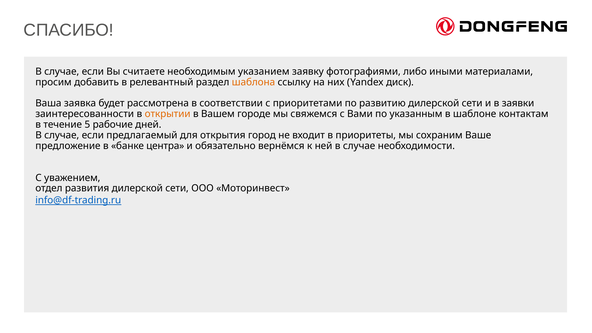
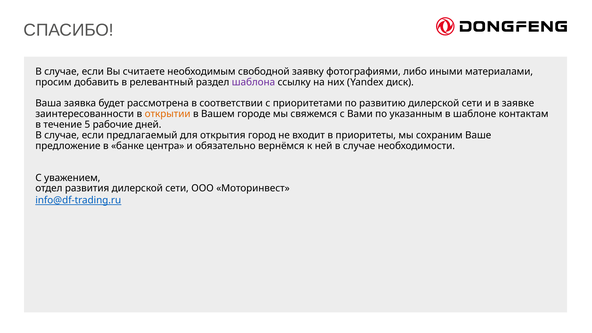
указанием: указанием -> свободной (264, 71)
шаблона colour: orange -> purple (253, 82)
заявки: заявки -> заявке (518, 103)
